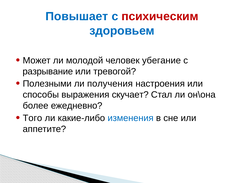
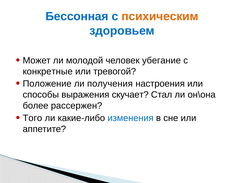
Повышает: Повышает -> Бессонная (77, 16)
психическим colour: red -> orange (160, 16)
разрывание: разрывание -> конкретные (48, 71)
Полезными: Полезными -> Положение (47, 84)
ежедневно: ежедневно -> рассержен (77, 106)
